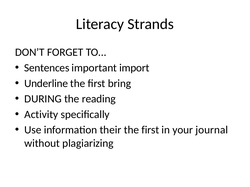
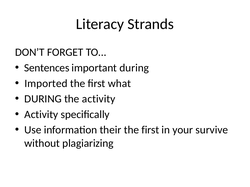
important import: import -> during (134, 68)
Underline: Underline -> Imported (46, 84)
bring: bring -> what (119, 84)
the reading: reading -> activity (99, 99)
journal: journal -> survive (212, 130)
